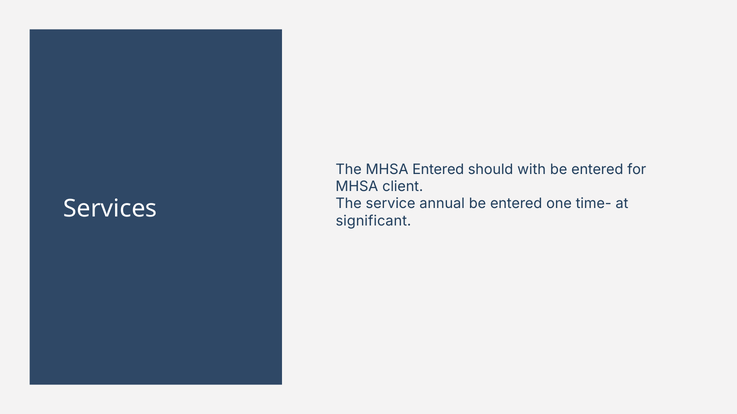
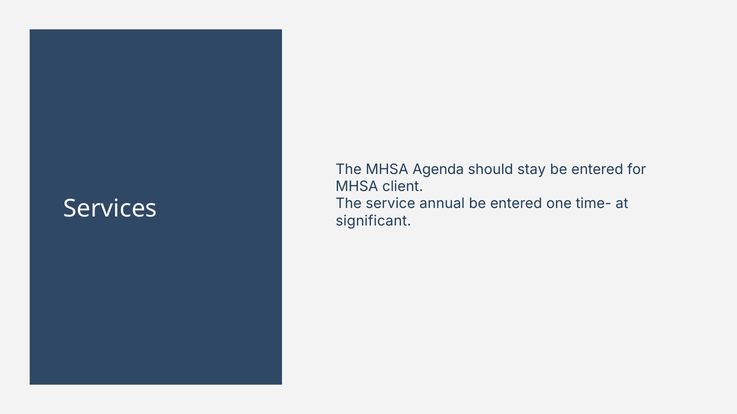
MHSA Entered: Entered -> Agenda (438, 170)
with: with -> stay (532, 170)
